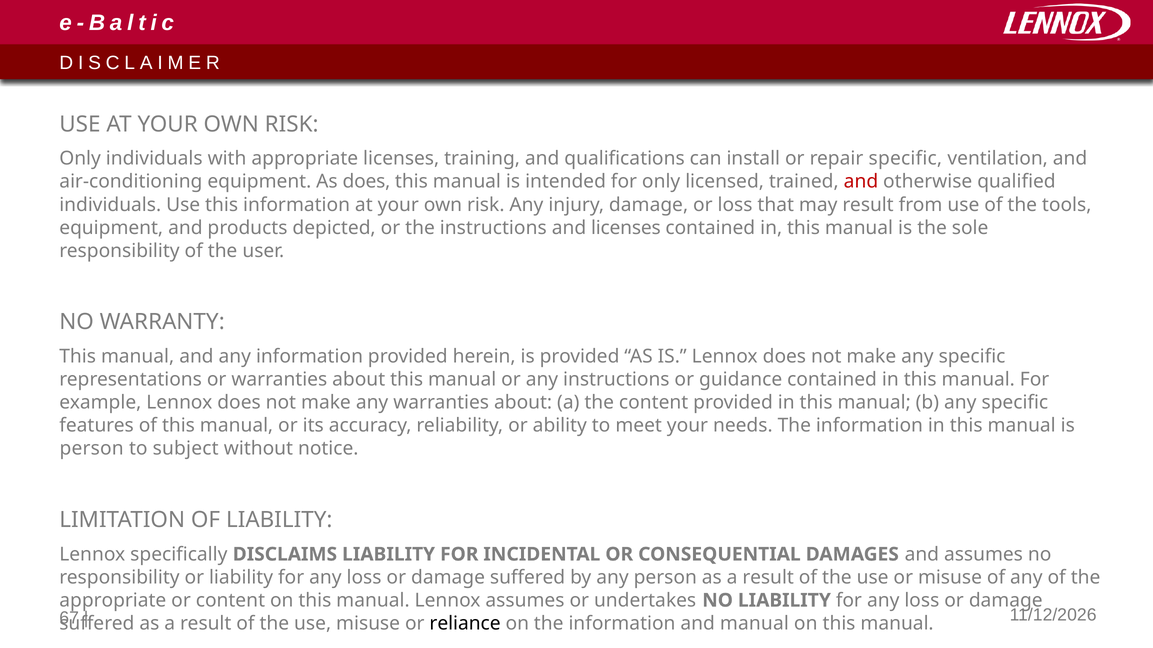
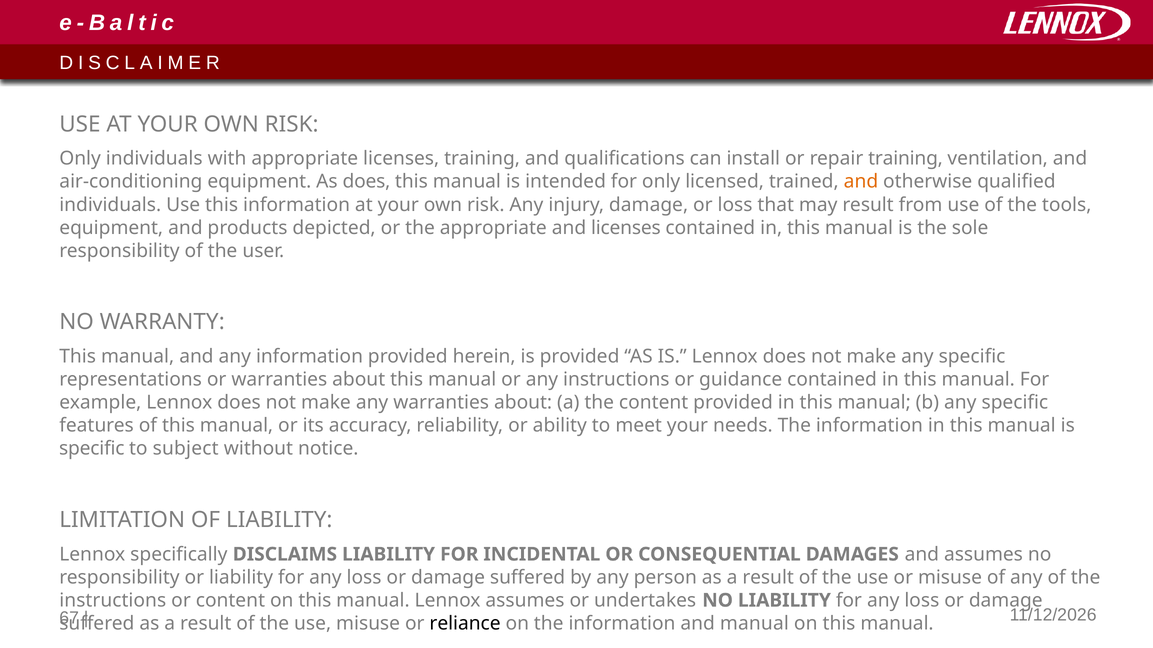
repair specific: specific -> training (906, 159)
and colour: red -> orange (861, 182)
the instructions: instructions -> appropriate (493, 228)
person: person -> specific (92, 449)
appropriate: appropriate -> instructions (113, 601)
